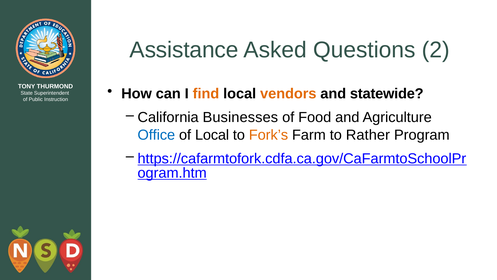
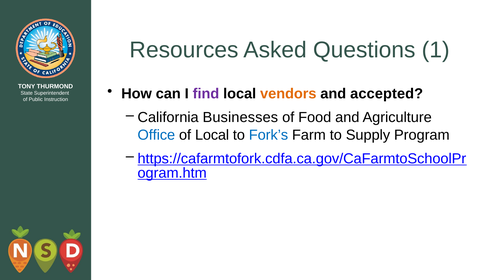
Assistance: Assistance -> Resources (184, 50)
2: 2 -> 1 (436, 50)
find colour: orange -> purple (206, 94)
statewide: statewide -> accepted (387, 94)
Fork’s colour: orange -> blue (269, 135)
Rather: Rather -> Supply (368, 135)
